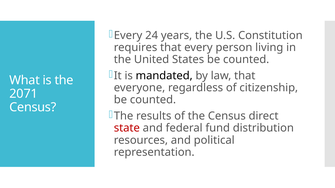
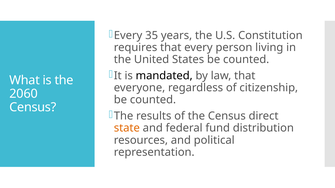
24: 24 -> 35 (152, 36)
2071: 2071 -> 2060 (24, 94)
state colour: red -> orange (127, 128)
